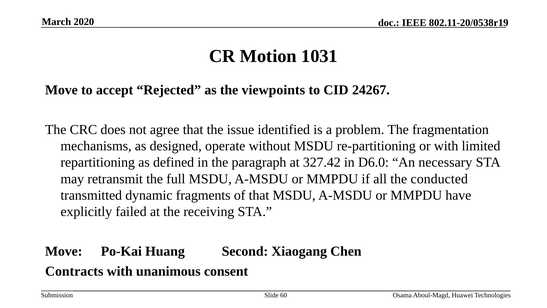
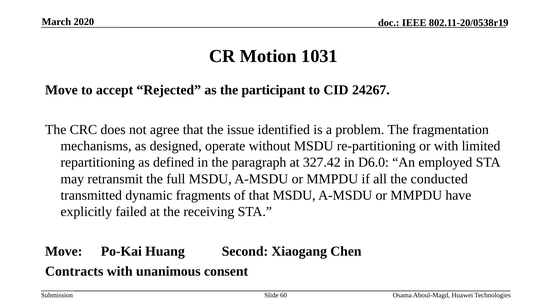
viewpoints: viewpoints -> participant (273, 90)
necessary: necessary -> employed (445, 162)
